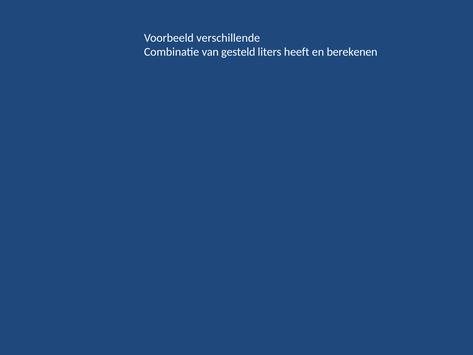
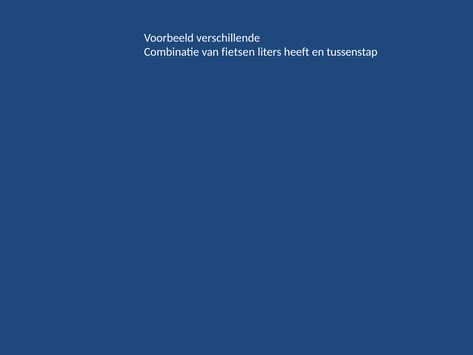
gesteld: gesteld -> fietsen (238, 52)
berekenen: berekenen -> tussenstap (352, 52)
